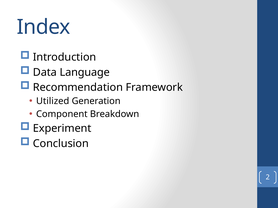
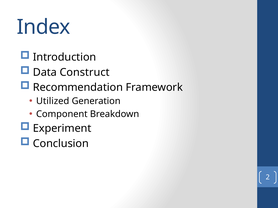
Language: Language -> Construct (85, 72)
